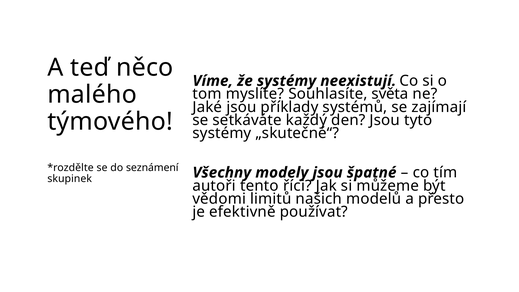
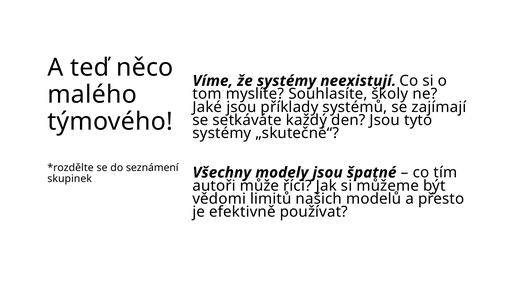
světa: světa -> školy (390, 94)
tento: tento -> může (260, 186)
